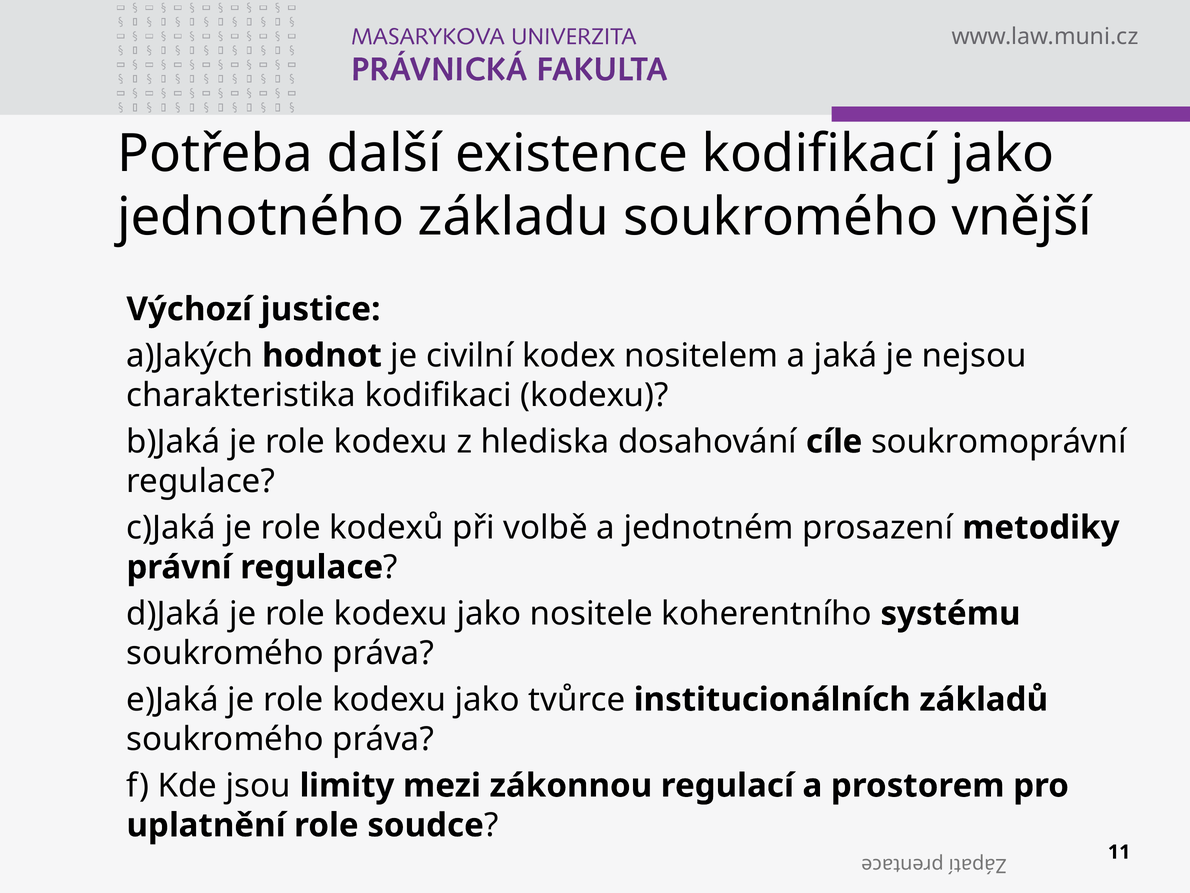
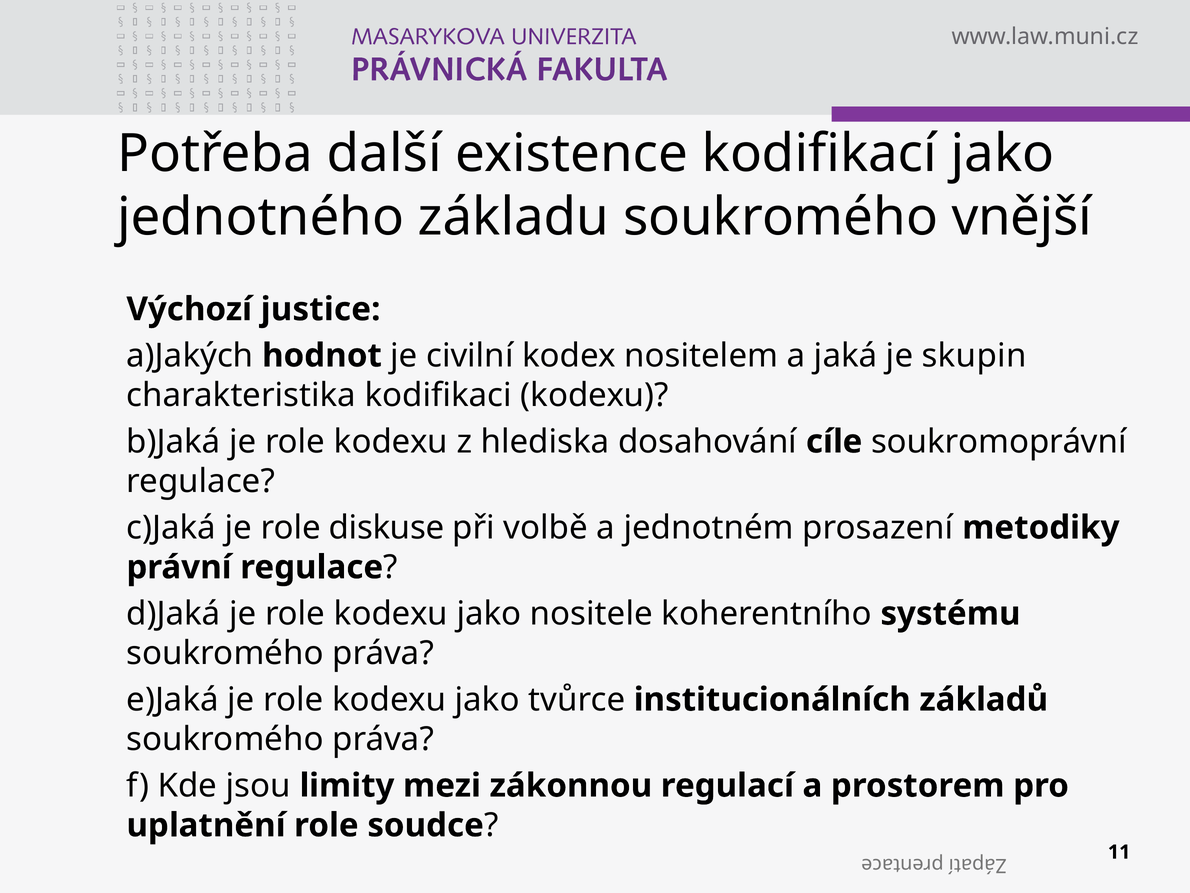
nejsou: nejsou -> skupin (974, 355)
kodexů: kodexů -> diskuse (387, 527)
